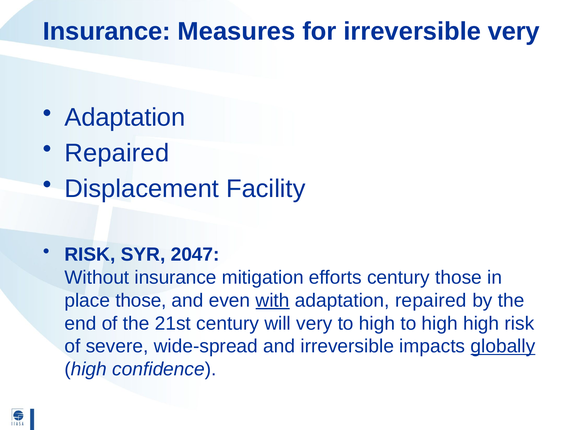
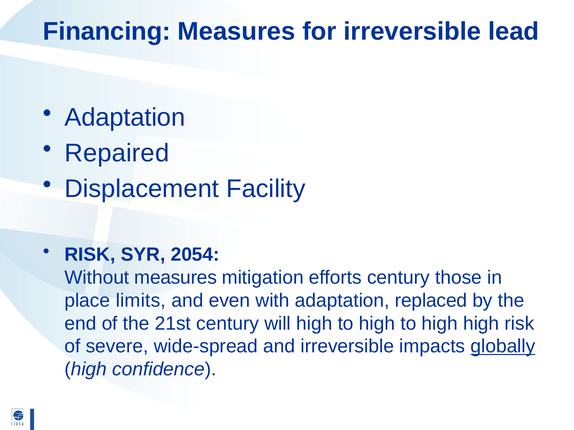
Insurance: Insurance -> Financing (107, 32)
irreversible very: very -> lead (514, 32)
2047: 2047 -> 2054 (195, 255)
Without insurance: insurance -> measures (176, 278)
place those: those -> limits (141, 301)
with underline: present -> none (273, 301)
adaptation repaired: repaired -> replaced (431, 301)
will very: very -> high (314, 324)
